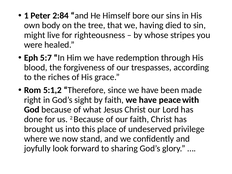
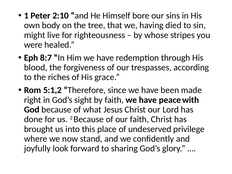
2:84: 2:84 -> 2:10 (61, 16)
5:7: 5:7 -> 8:7 (46, 58)
